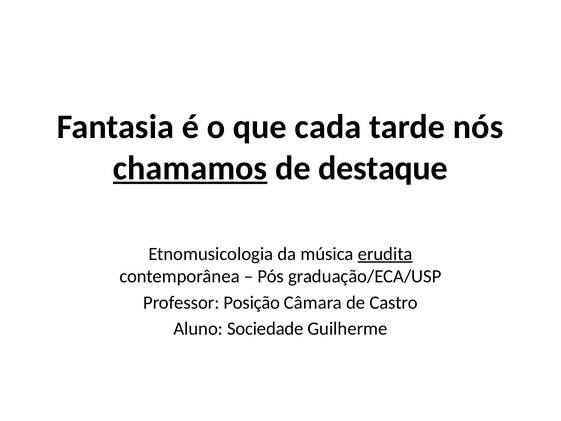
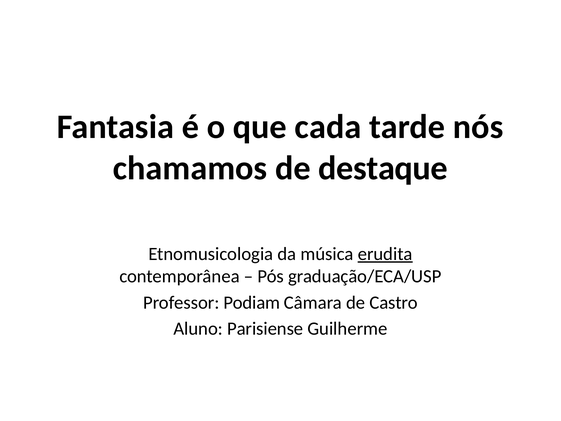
chamamos underline: present -> none (190, 168)
Posição: Posição -> Podiam (252, 302)
Sociedade: Sociedade -> Parisiense (265, 329)
